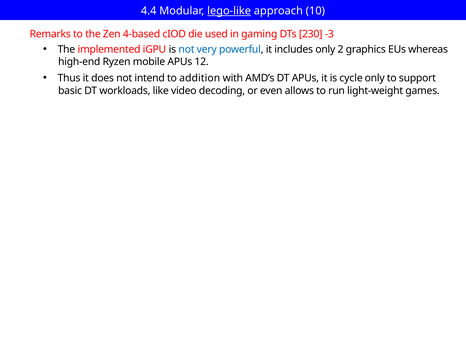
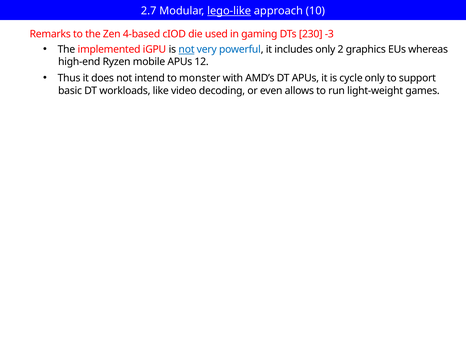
4.4: 4.4 -> 2.7 (149, 11)
not underline: none -> present (187, 49)
addition: addition -> monster (200, 78)
